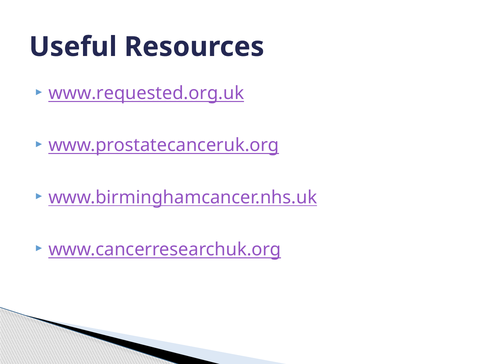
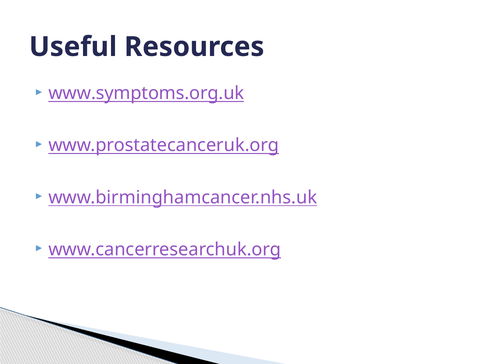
www.requested.org.uk: www.requested.org.uk -> www.symptoms.org.uk (146, 93)
